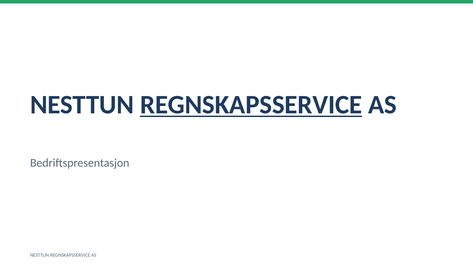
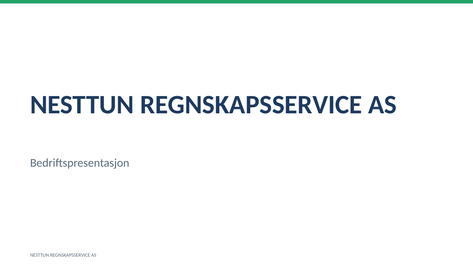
REGNSKAPSSERVICE underline: present -> none (251, 105)
